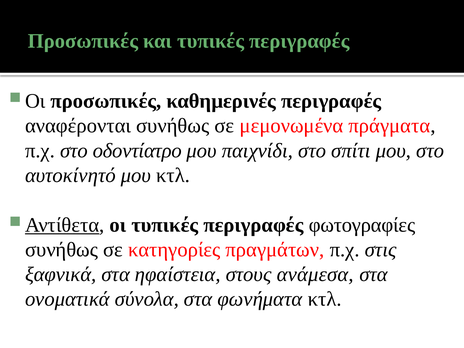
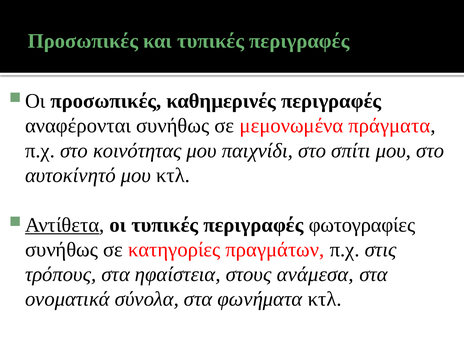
οδοντίατρο: οδοντίατρο -> κοινότητας (137, 151)
ξαφνικά: ξαφνικά -> τρόπους (61, 274)
